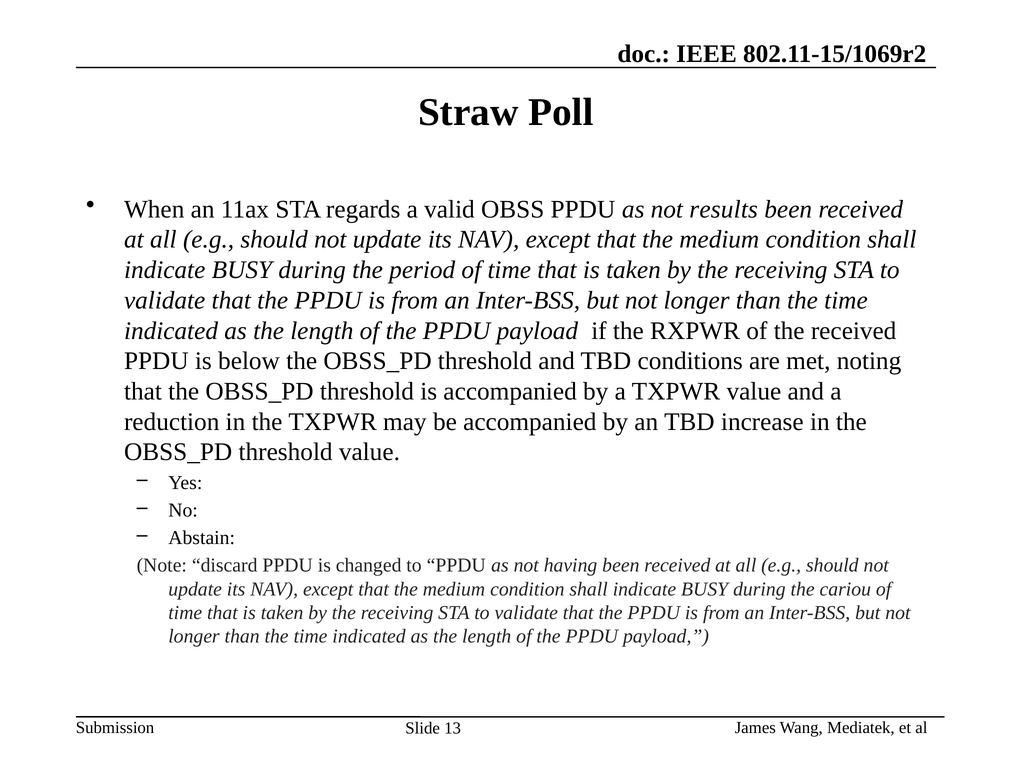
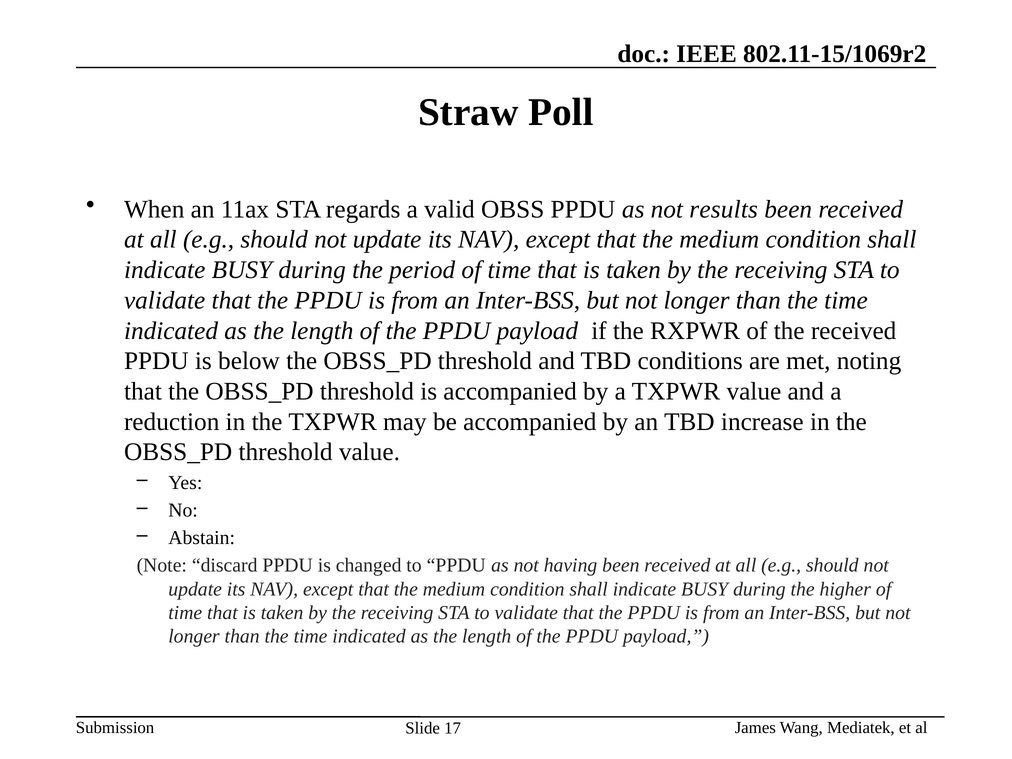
cariou: cariou -> higher (845, 589)
13: 13 -> 17 (453, 728)
